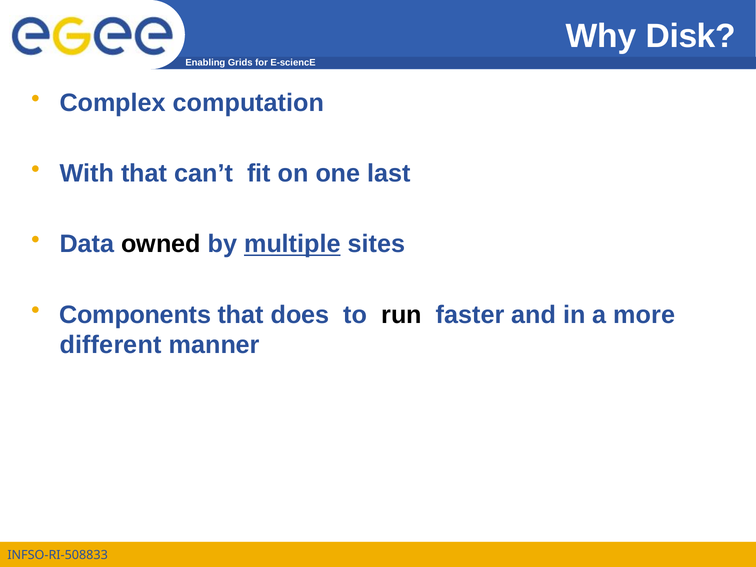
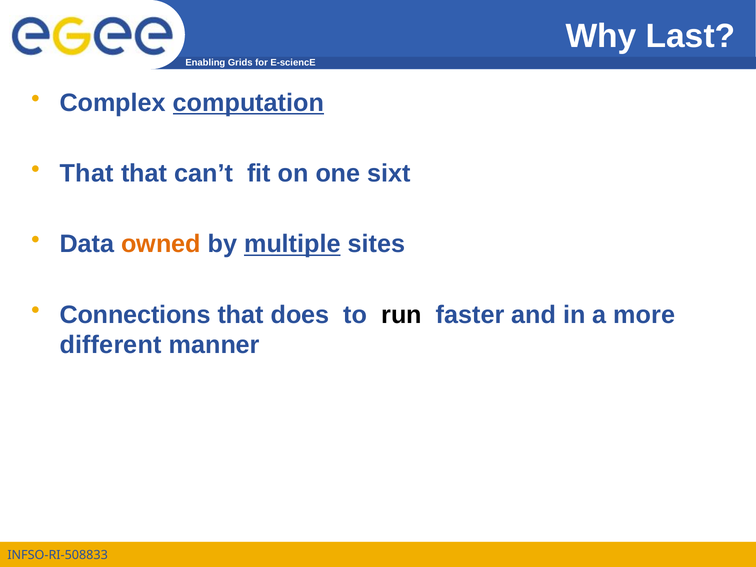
Disk: Disk -> Last (691, 36)
computation underline: none -> present (248, 103)
With: With -> That (87, 174)
last: last -> sixt (389, 174)
owned colour: black -> orange (161, 244)
Components: Components -> Connections (135, 315)
